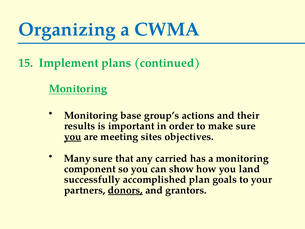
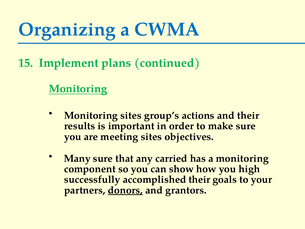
Monitoring base: base -> sites (131, 115)
you underline: present -> none (73, 137)
land: land -> high (249, 169)
accomplished plan: plan -> their (199, 179)
